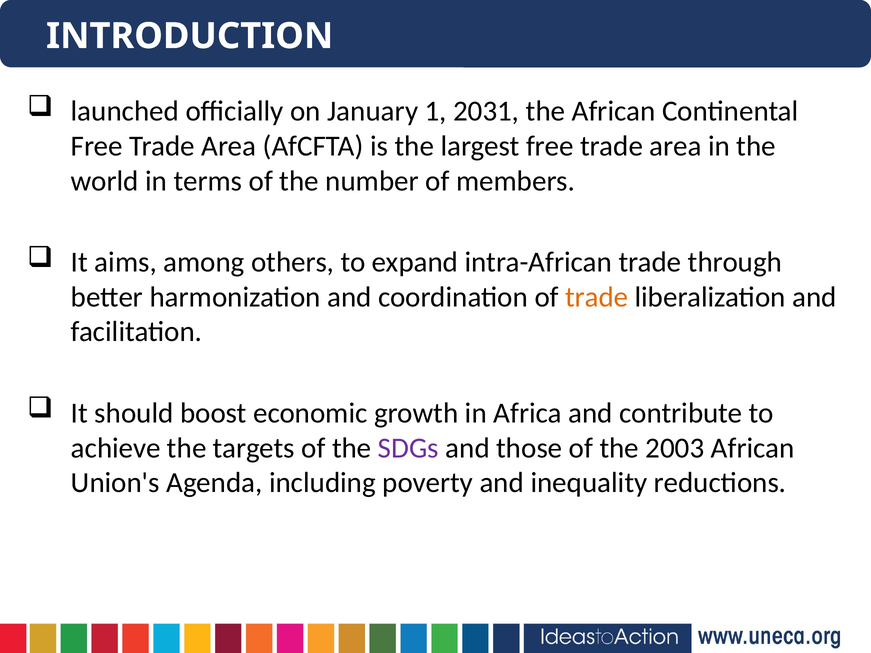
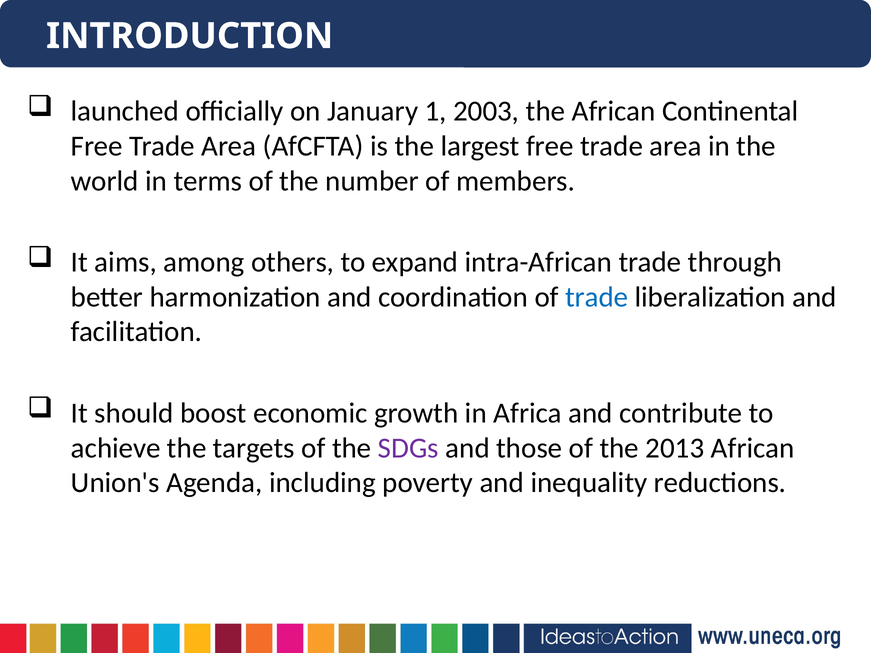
2031: 2031 -> 2003 (486, 111)
trade colour: orange -> blue (597, 297)
2003: 2003 -> 2013 (675, 448)
